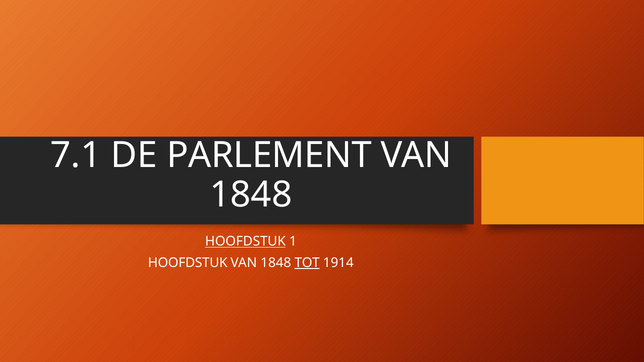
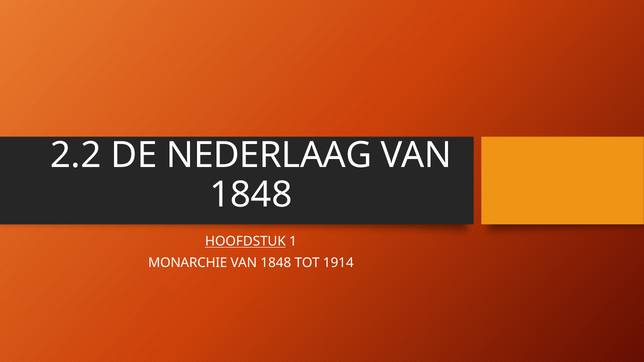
7.1: 7.1 -> 2.2 (76, 156)
PARLEMENT: PARLEMENT -> NEDERLAAG (269, 156)
HOOFDSTUK: HOOFDSTUK -> MONARCHIE (188, 263)
TOT underline: present -> none (307, 263)
